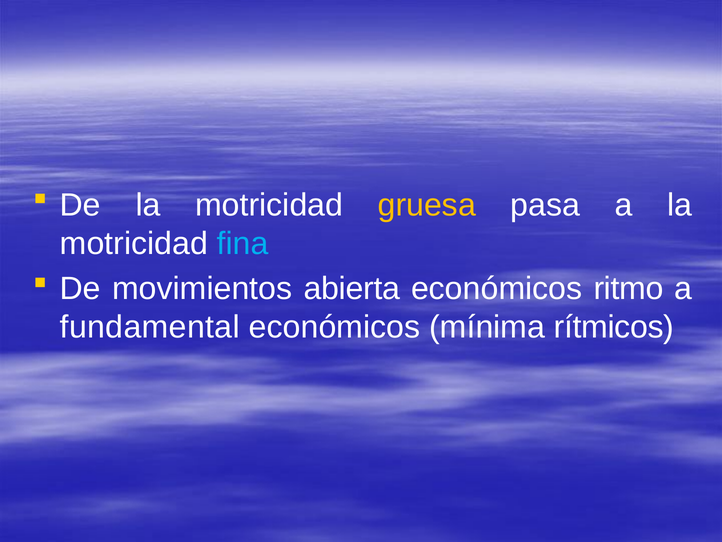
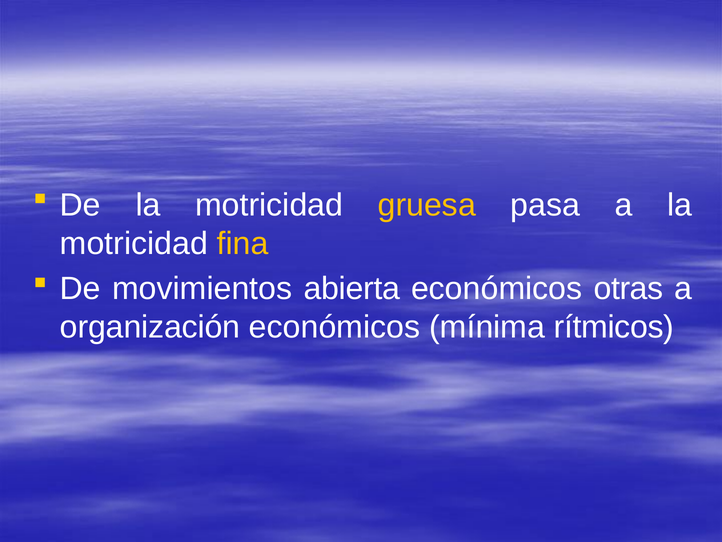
fina colour: light blue -> yellow (243, 243)
ritmo: ritmo -> otras (629, 288)
fundamental: fundamental -> organización (150, 327)
